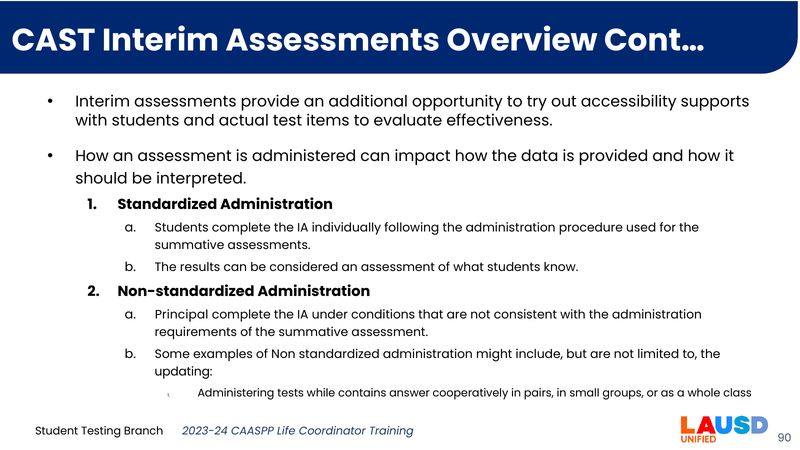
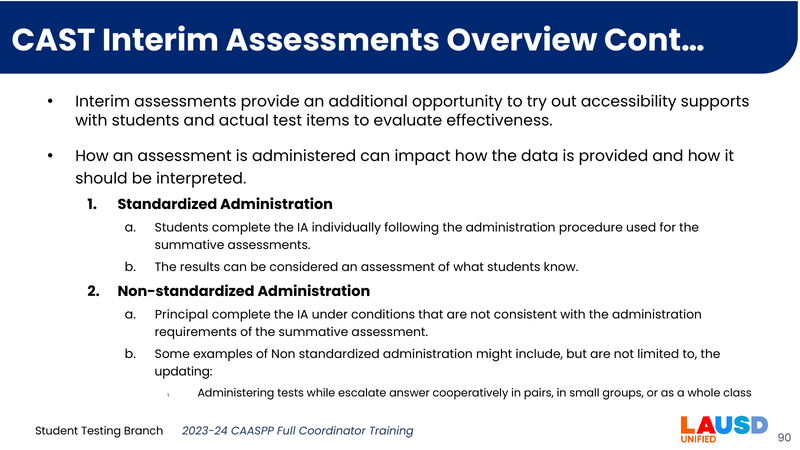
contains: contains -> escalate (362, 393)
Life: Life -> Full (286, 431)
